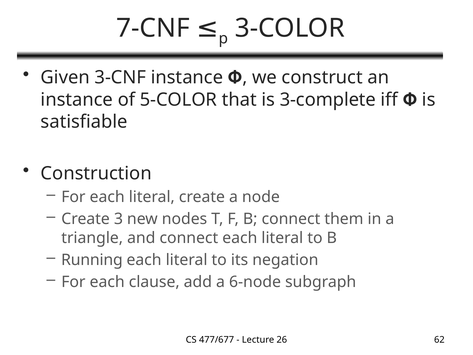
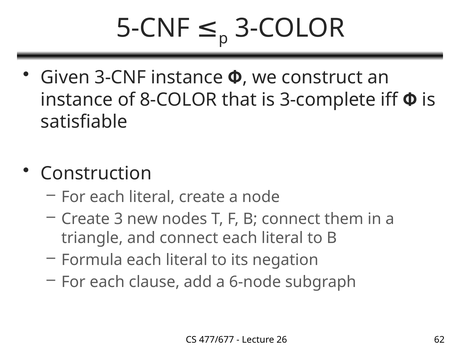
7-CNF: 7-CNF -> 5-CNF (153, 28)
5-COLOR: 5-COLOR -> 8-COLOR (179, 100)
Running: Running -> Formula (92, 260)
